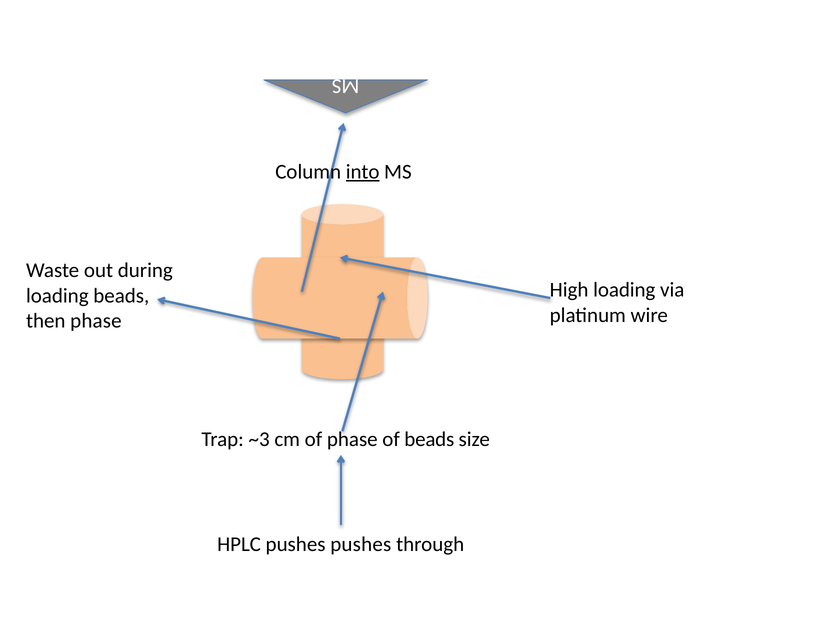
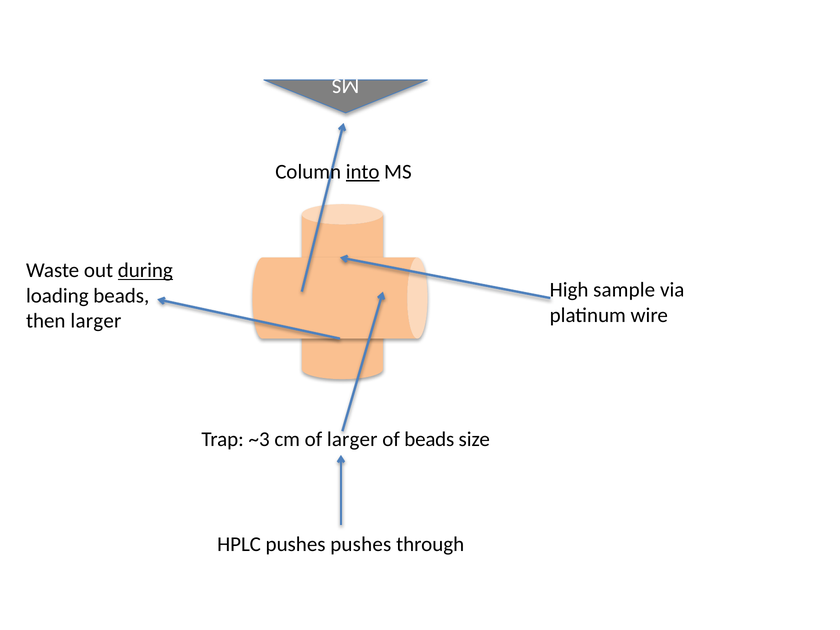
during underline: none -> present (145, 271)
High loading: loading -> sample (624, 290)
then phase: phase -> larger (96, 321)
of phase: phase -> larger (352, 439)
